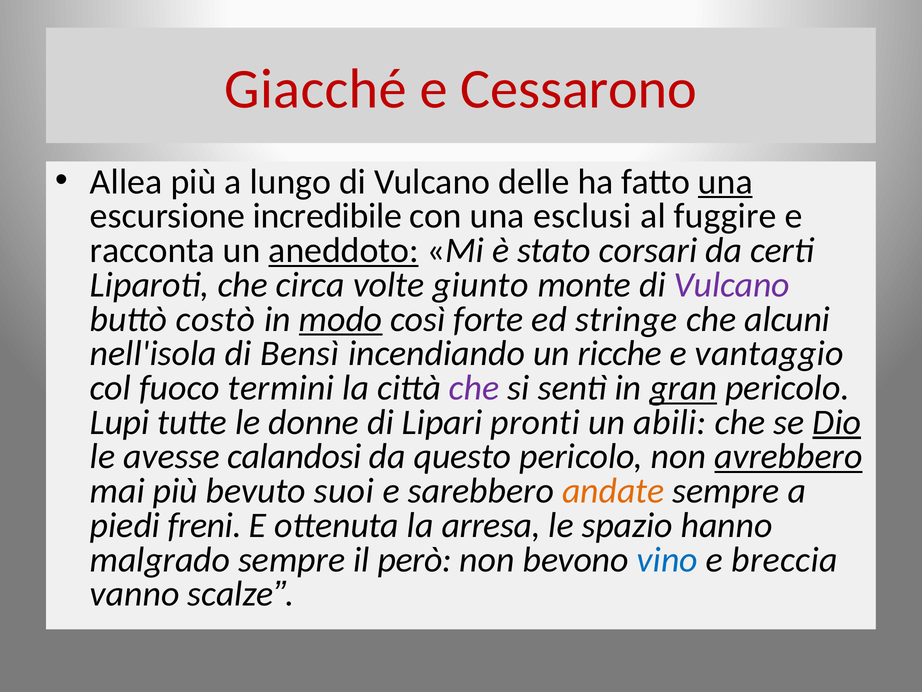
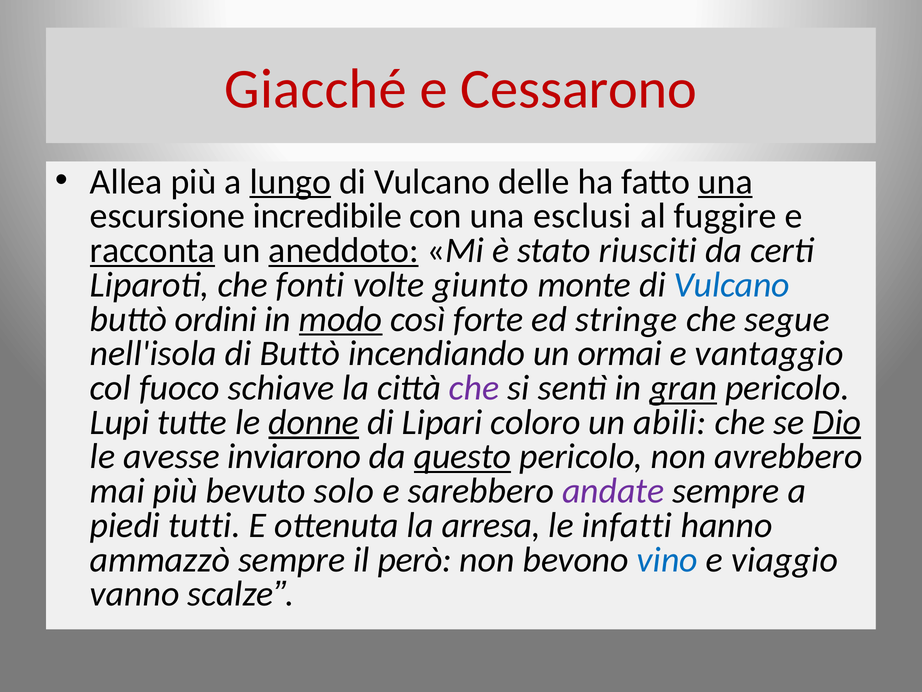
lungo underline: none -> present (290, 182)
racconta underline: none -> present (152, 250)
corsari: corsari -> riusciti (648, 250)
circa: circa -> fonti (310, 285)
Vulcano colour: purple -> blue (732, 285)
costò: costò -> ordini (216, 319)
alcuni: alcuni -> segue (787, 319)
di Bensì: Bensì -> Buttò (300, 353)
ricche: ricche -> ormai (620, 353)
termini: termini -> schiave (281, 388)
donne underline: none -> present (314, 422)
pronti: pronti -> coloro (535, 422)
calandosi: calandosi -> inviarono (294, 456)
questo underline: none -> present (463, 456)
avrebbero underline: present -> none (788, 456)
suoi: suoi -> solo (344, 491)
andate colour: orange -> purple (613, 491)
freni: freni -> tutti (204, 525)
spazio: spazio -> infatti (627, 525)
malgrado: malgrado -> ammazzò (160, 559)
breccia: breccia -> viaggio (785, 559)
